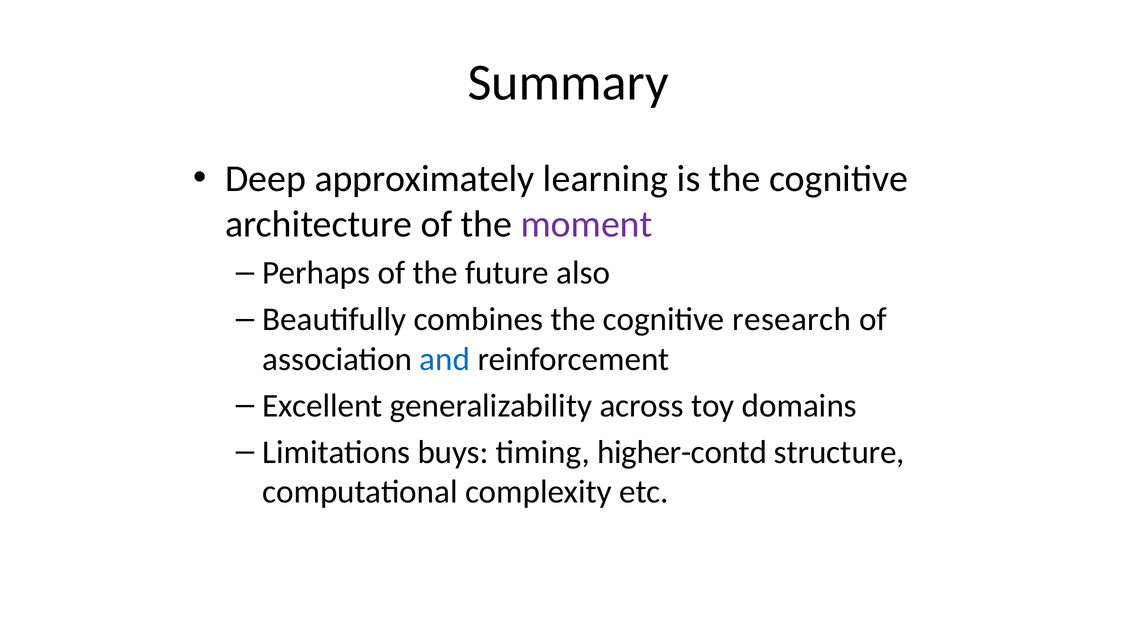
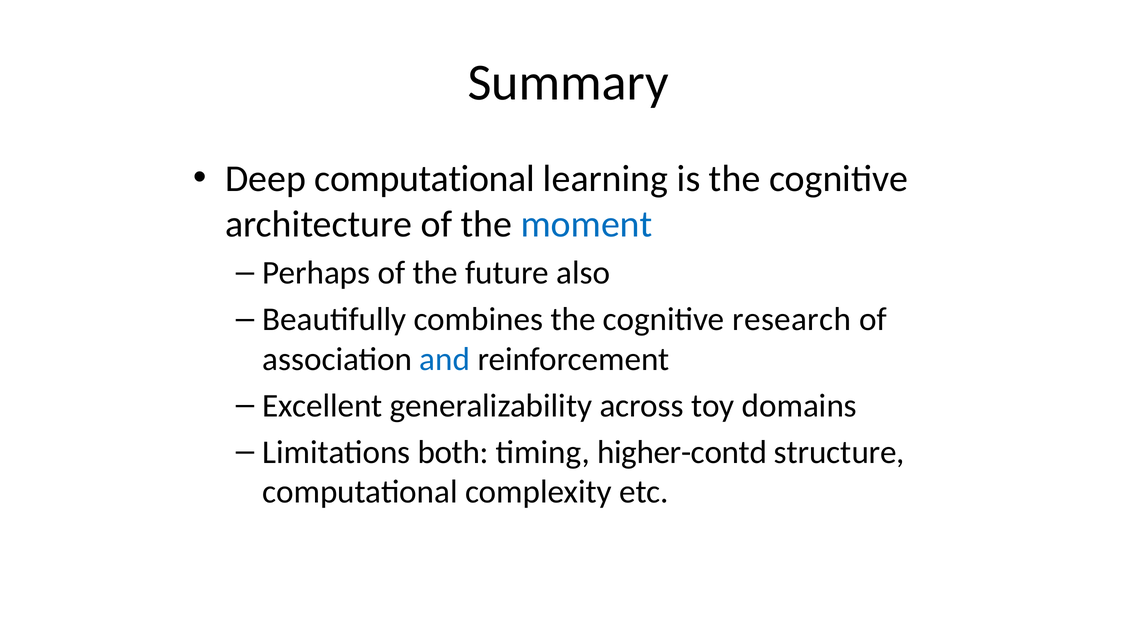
Deep approximately: approximately -> computational (425, 179)
moment colour: purple -> blue (587, 224)
buys: buys -> both (453, 452)
